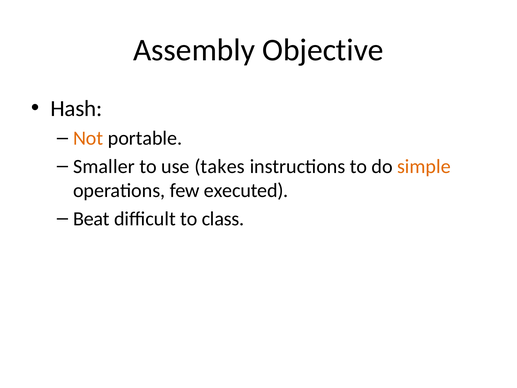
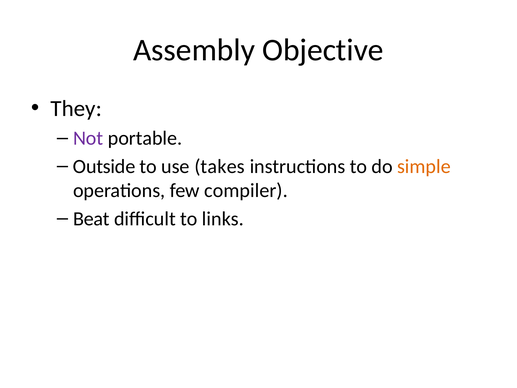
Hash: Hash -> They (76, 108)
Not colour: orange -> purple (88, 138)
Smaller: Smaller -> Outside (104, 166)
executed: executed -> compiler (246, 190)
class: class -> links (223, 219)
